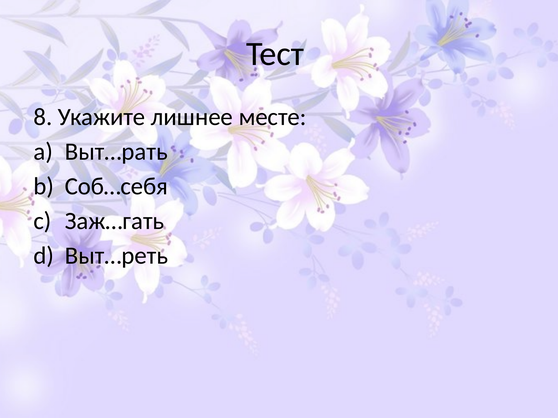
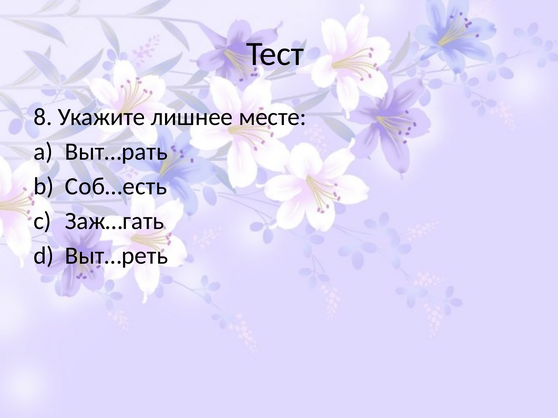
Соб…себя: Соб…себя -> Соб…есть (116, 187)
